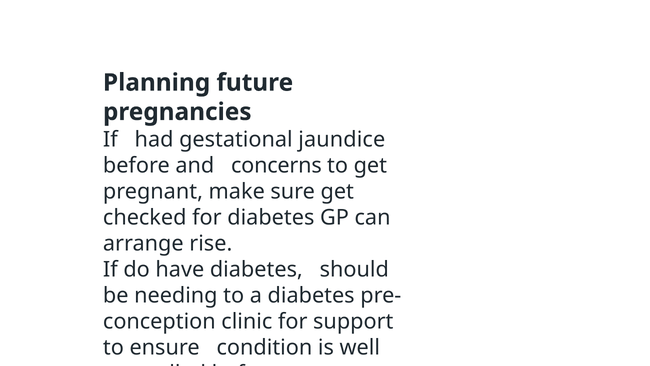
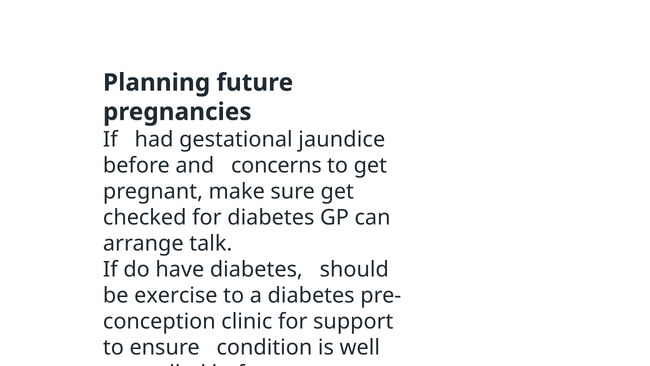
rise: rise -> talk (211, 243)
needing: needing -> exercise (176, 295)
